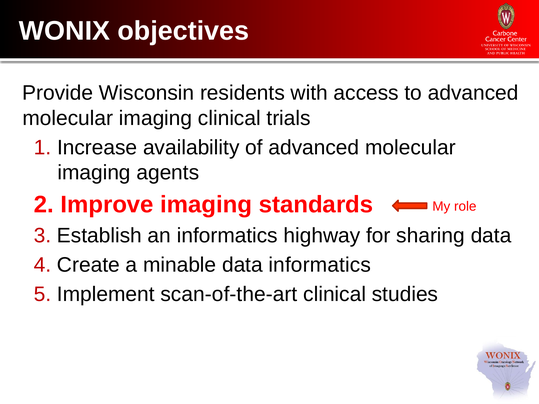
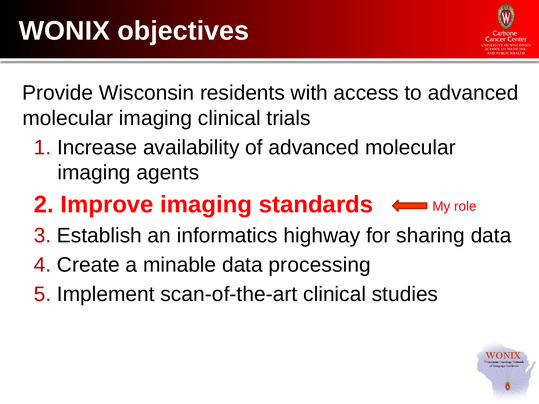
data informatics: informatics -> processing (320, 265)
